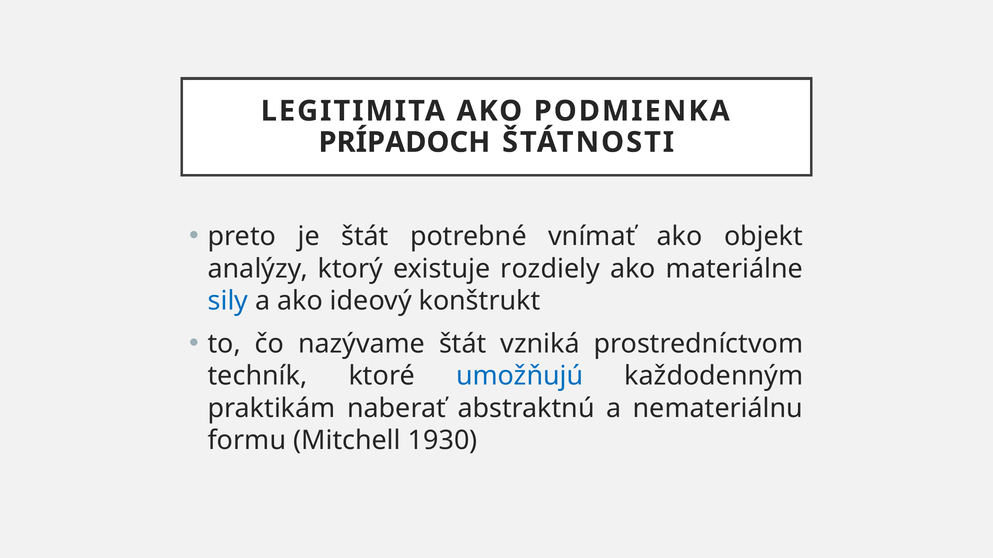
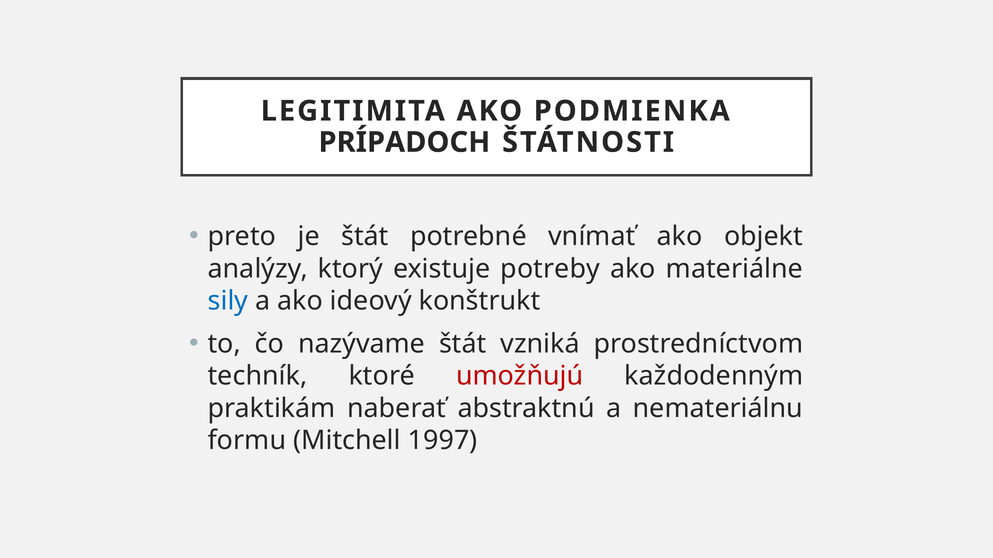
rozdiely: rozdiely -> potreby (550, 269)
umožňujú colour: blue -> red (520, 376)
1930: 1930 -> 1997 (443, 441)
